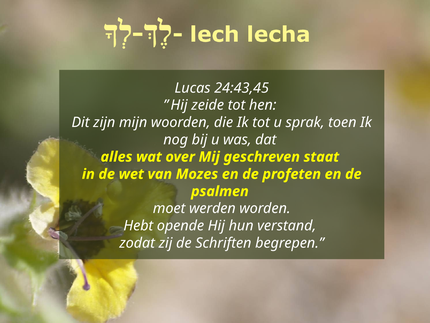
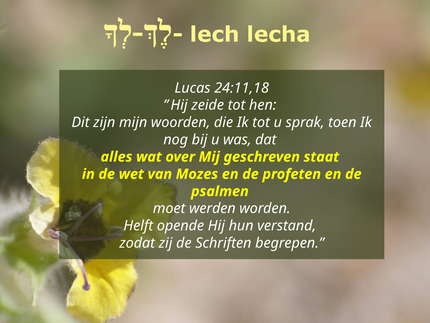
24:43,45: 24:43,45 -> 24:11,18 (242, 88)
Hebt: Hebt -> Helft (138, 225)
